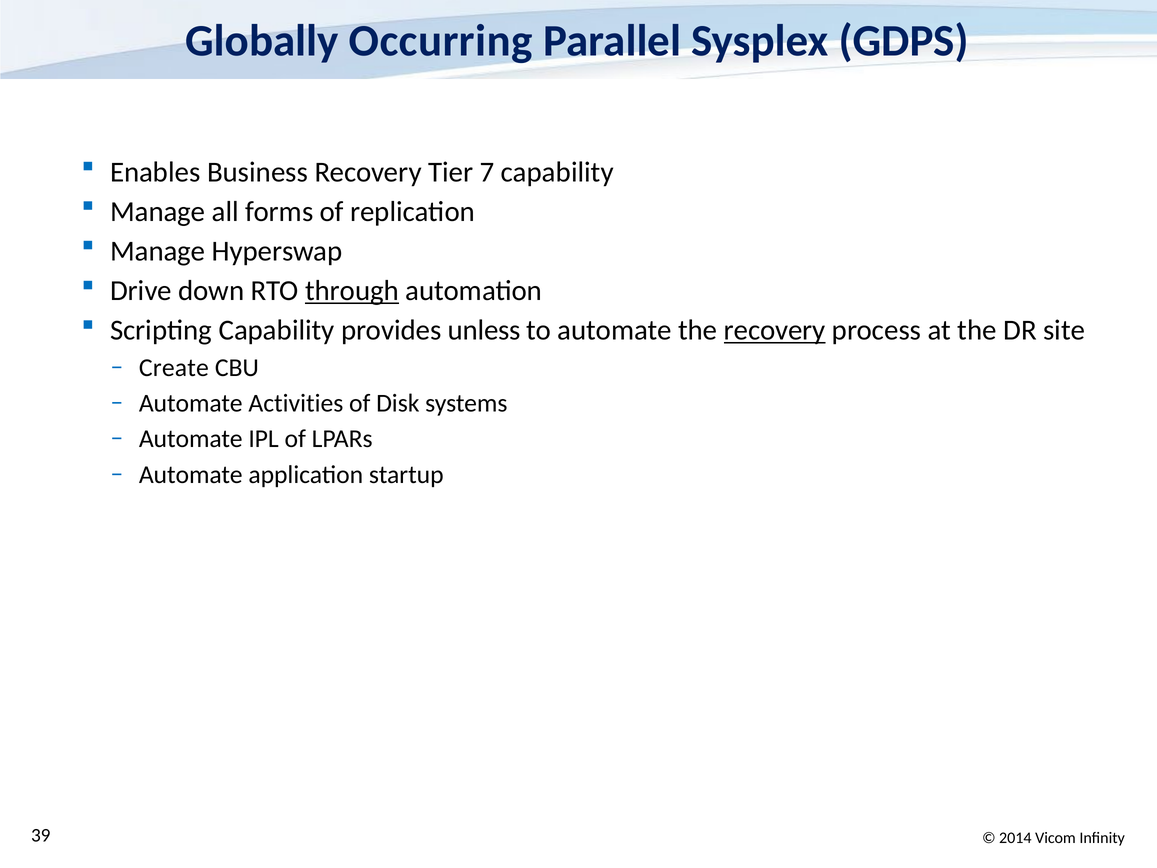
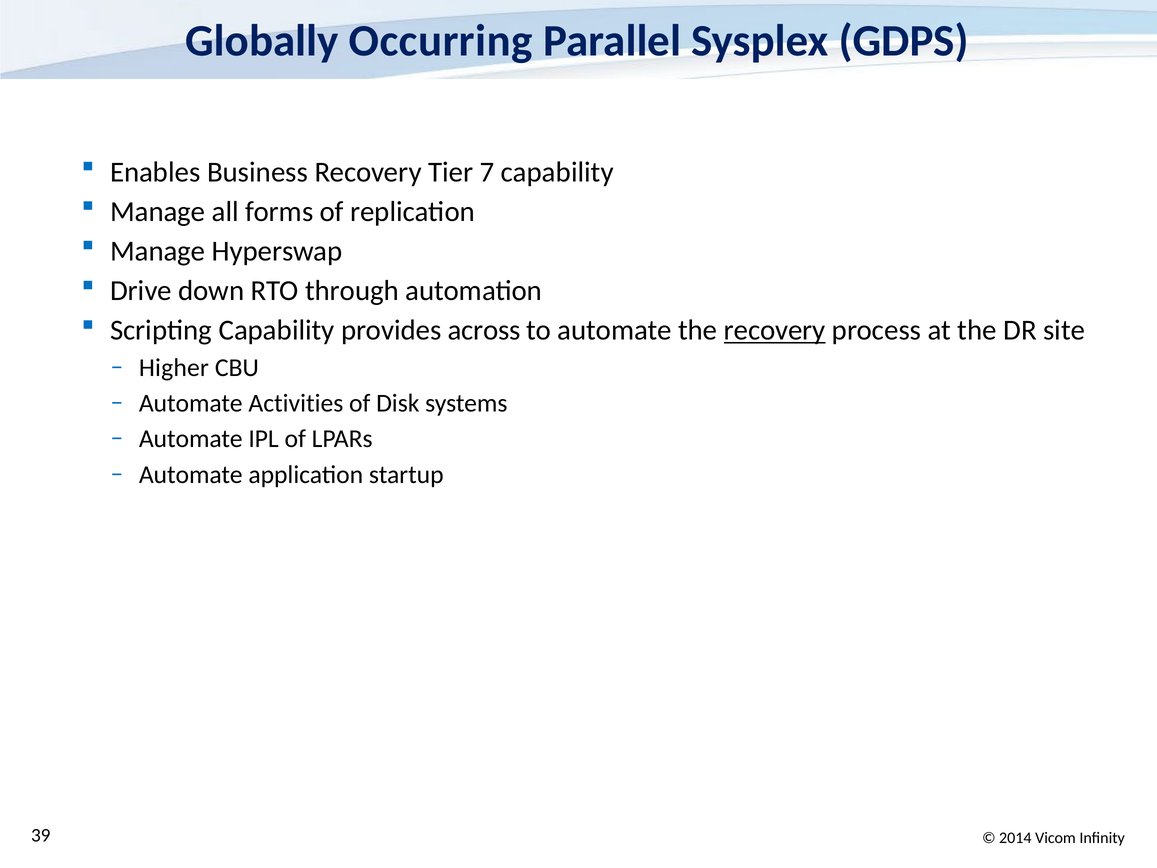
through underline: present -> none (352, 291)
unless: unless -> across (484, 330)
Create: Create -> Higher (174, 368)
